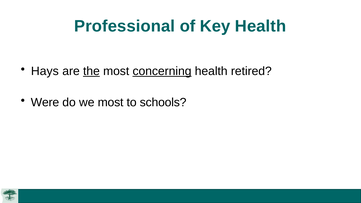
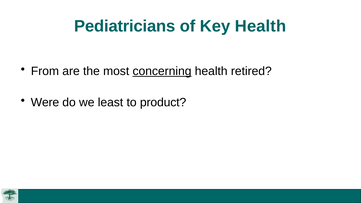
Professional: Professional -> Pediatricians (125, 26)
Hays: Hays -> From (45, 71)
the underline: present -> none (91, 71)
we most: most -> least (111, 103)
schools: schools -> product (163, 103)
